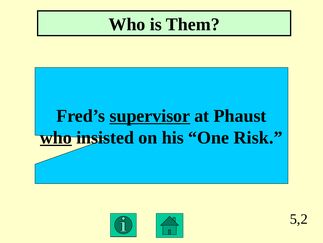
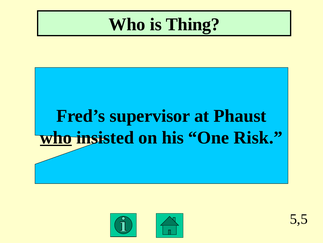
Them: Them -> Thing (193, 24)
supervisor underline: present -> none (150, 116)
5,2: 5,2 -> 5,5 (299, 218)
